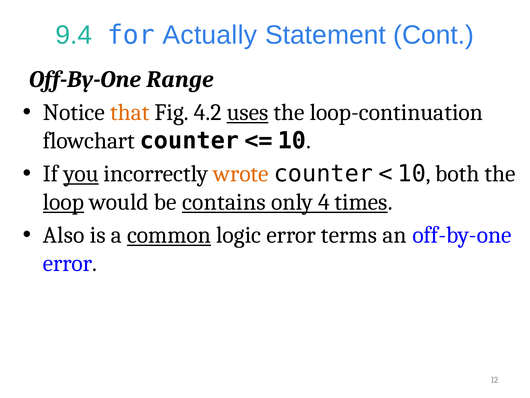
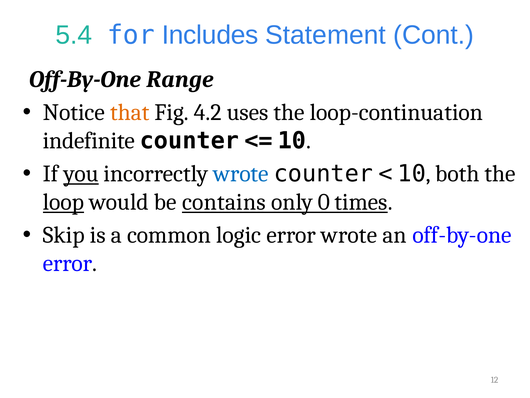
9.4: 9.4 -> 5.4 (74, 35)
Actually: Actually -> Includes (210, 35)
uses underline: present -> none (248, 112)
flowchart: flowchart -> indefinite (89, 141)
wrote colour: orange -> blue (241, 174)
4: 4 -> 0 (324, 202)
Also: Also -> Skip (64, 235)
common underline: present -> none (169, 235)
error terms: terms -> wrote (349, 235)
